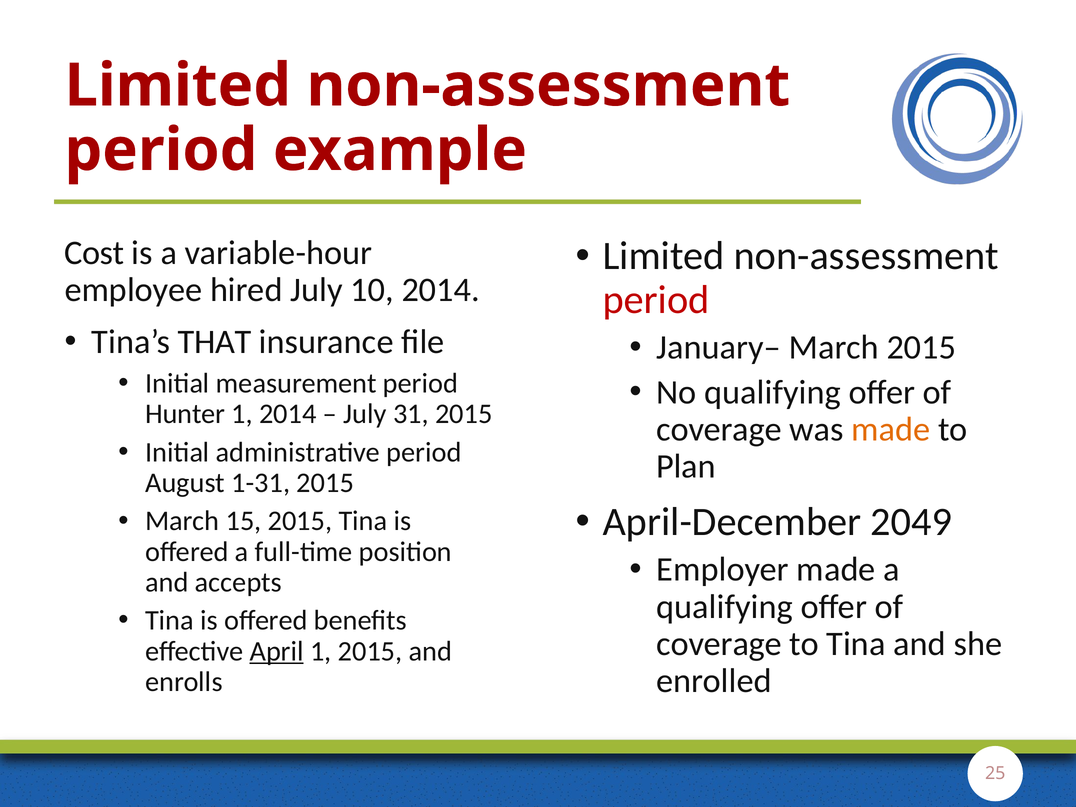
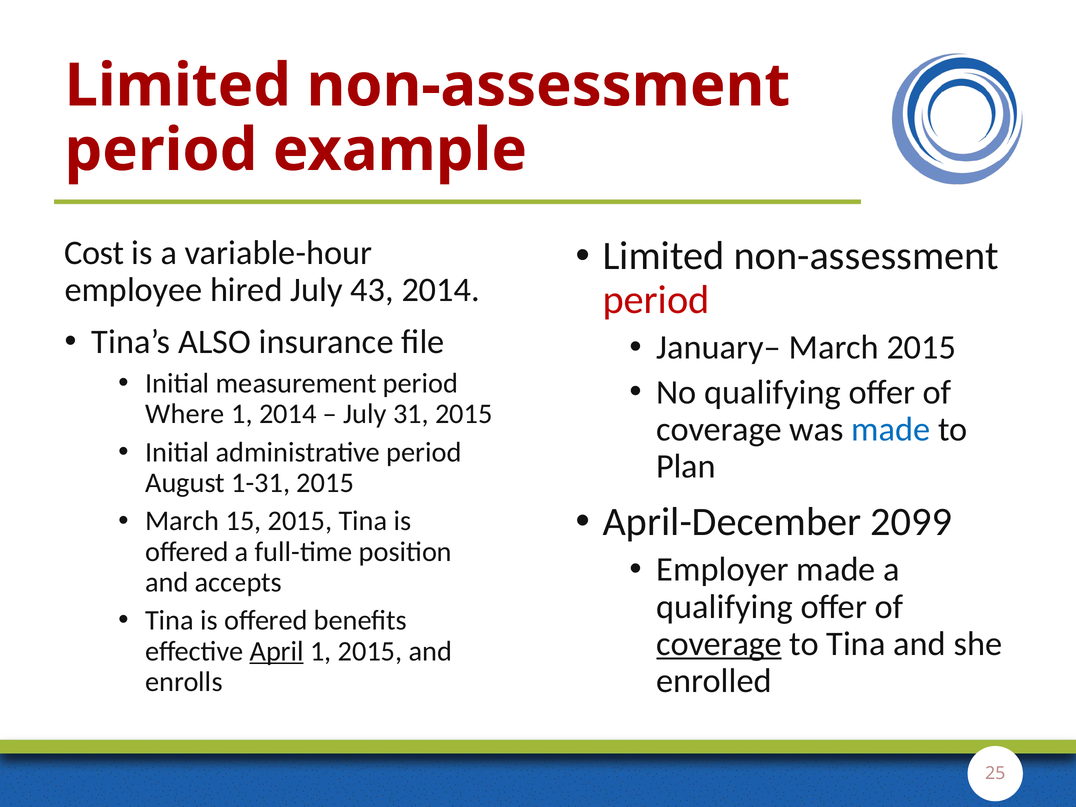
10: 10 -> 43 (372, 290)
THAT: THAT -> ALSO (215, 342)
Hunter: Hunter -> Where (185, 414)
made colour: orange -> blue (891, 429)
2049: 2049 -> 2099 (911, 522)
coverage underline: none -> present (719, 644)
